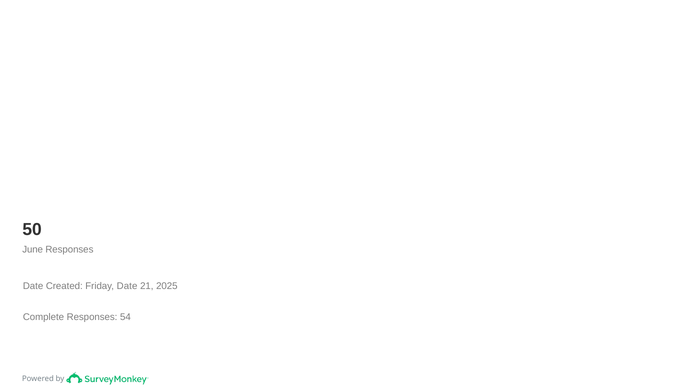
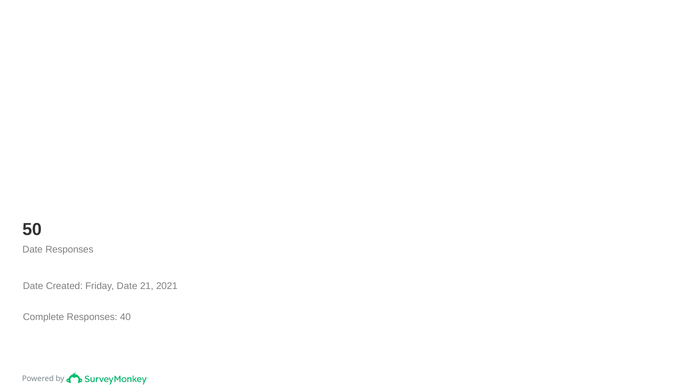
June: June -> Date (33, 250)
2025: 2025 -> 2021 (167, 286)
54: 54 -> 40 (125, 317)
